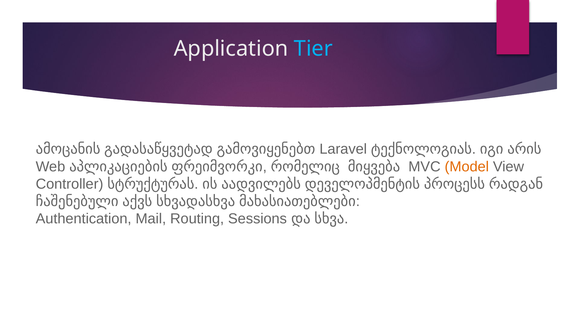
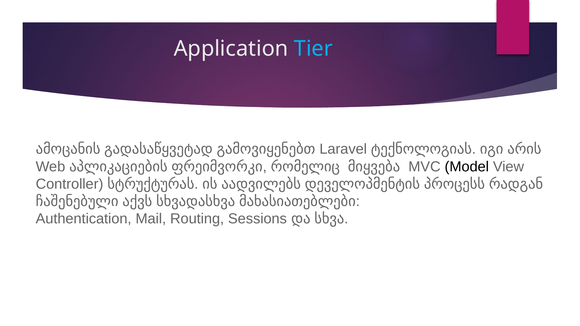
Model colour: orange -> black (467, 167)
